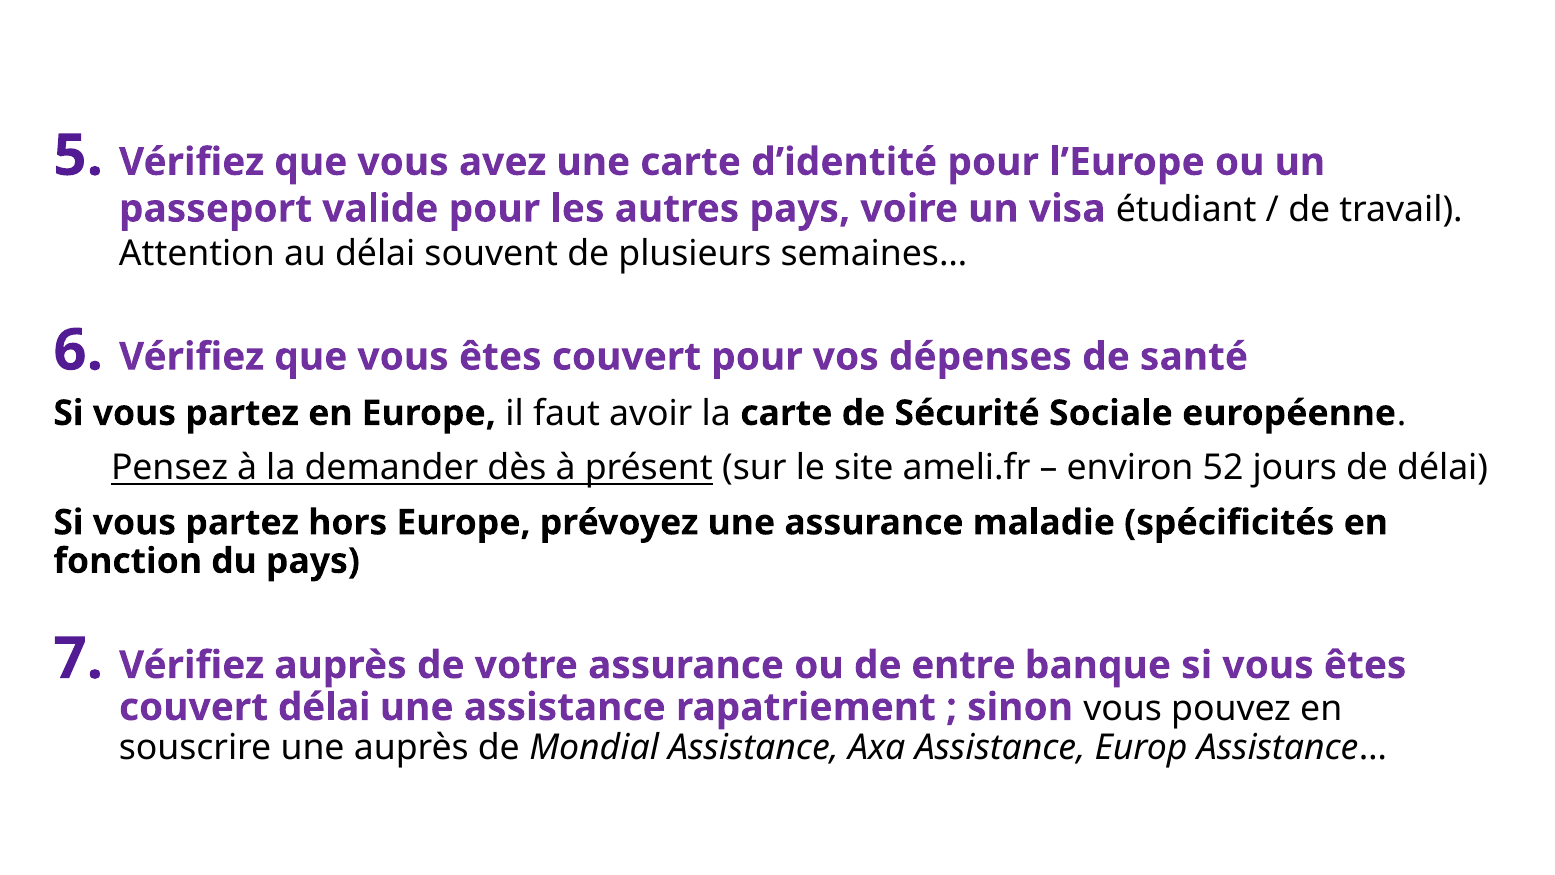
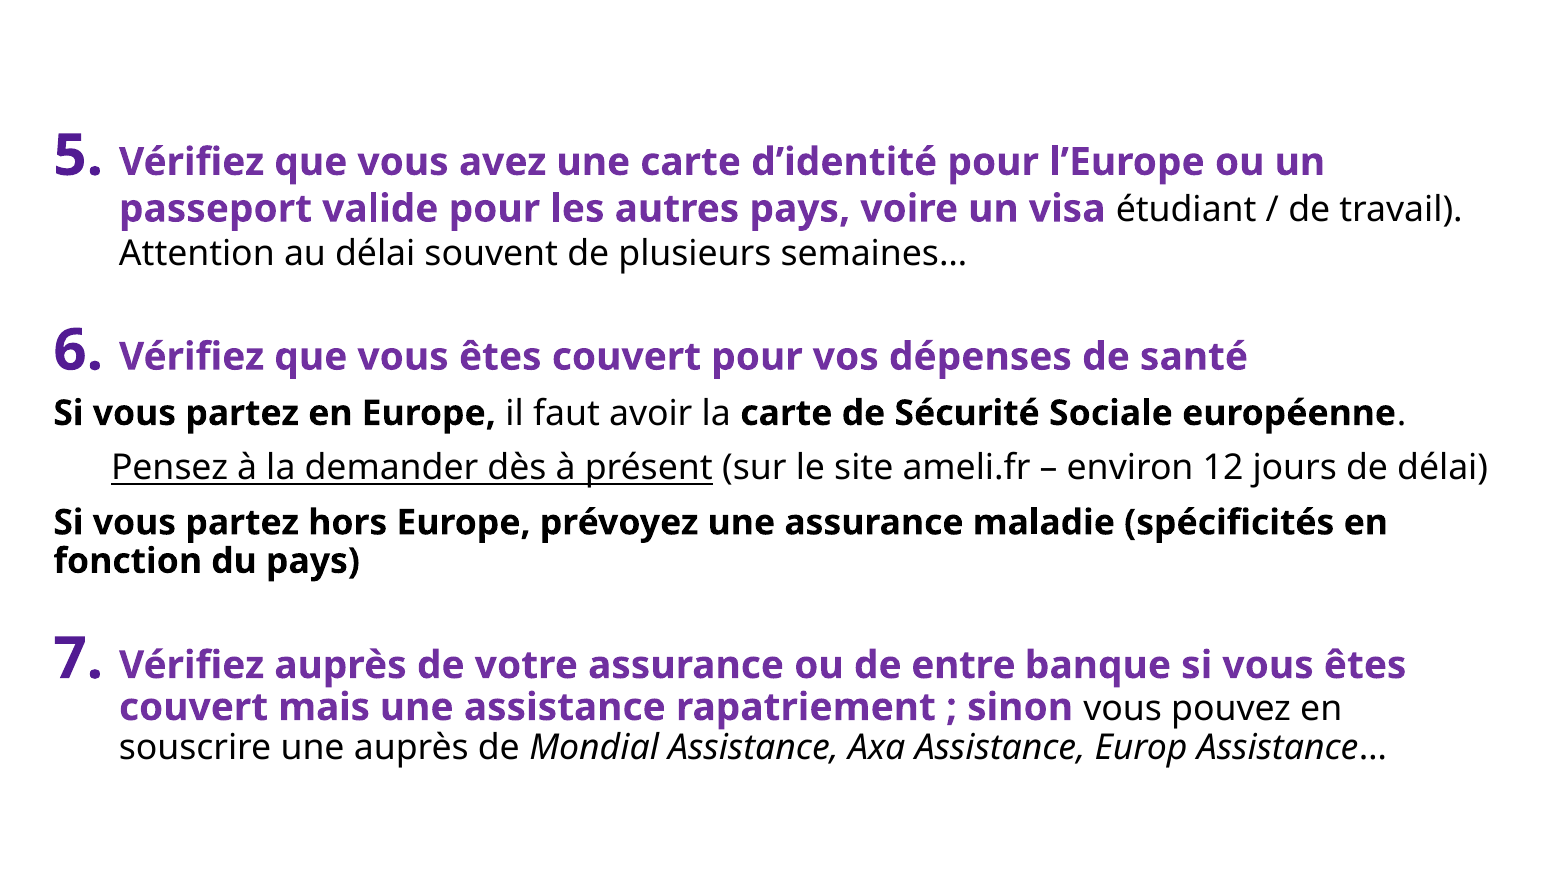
52: 52 -> 12 (1223, 468)
couvert délai: délai -> mais (324, 707)
